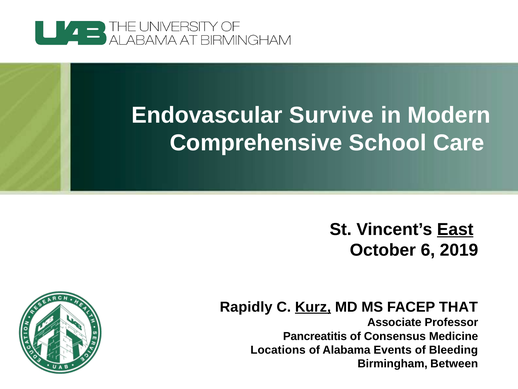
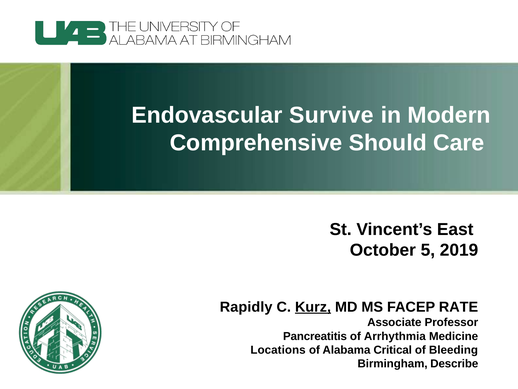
School: School -> Should (388, 143)
East underline: present -> none (455, 229)
6: 6 -> 5 (428, 250)
THAT: THAT -> RATE (459, 307)
Consensus: Consensus -> Arrhythmia (395, 336)
Events: Events -> Critical (393, 350)
Between: Between -> Describe (454, 363)
